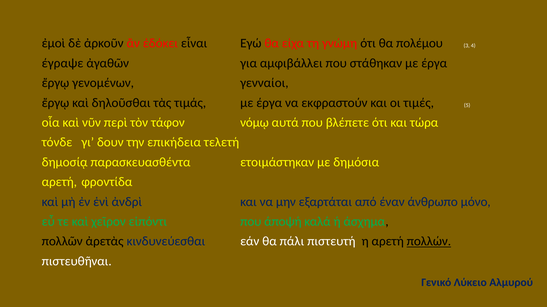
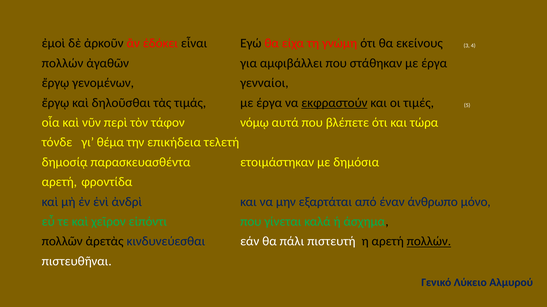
πολέμου: πολέμου -> εκείνους (419, 43)
έγραψε: έγραψε -> πολλών (63, 63)
εκφραστούν underline: none -> present (334, 103)
δουν: δουν -> θέμα (110, 143)
άποψή: άποψή -> γίνεται (283, 222)
